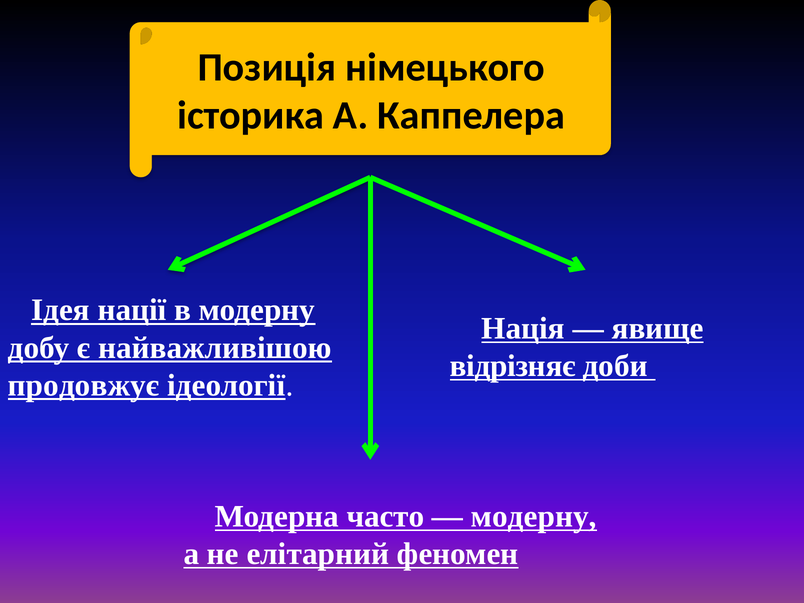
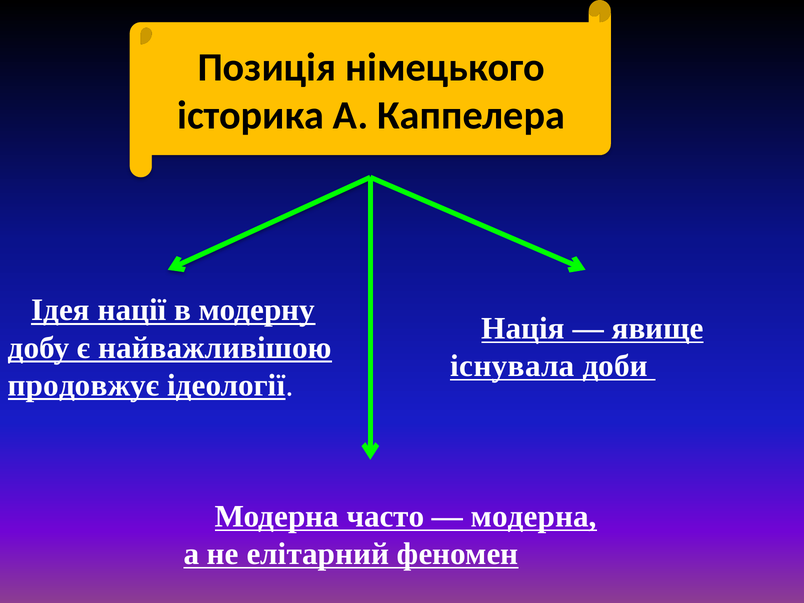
відрізняє: відрізняє -> існувала (512, 366)
модерну: модерну -> модерна (534, 516)
